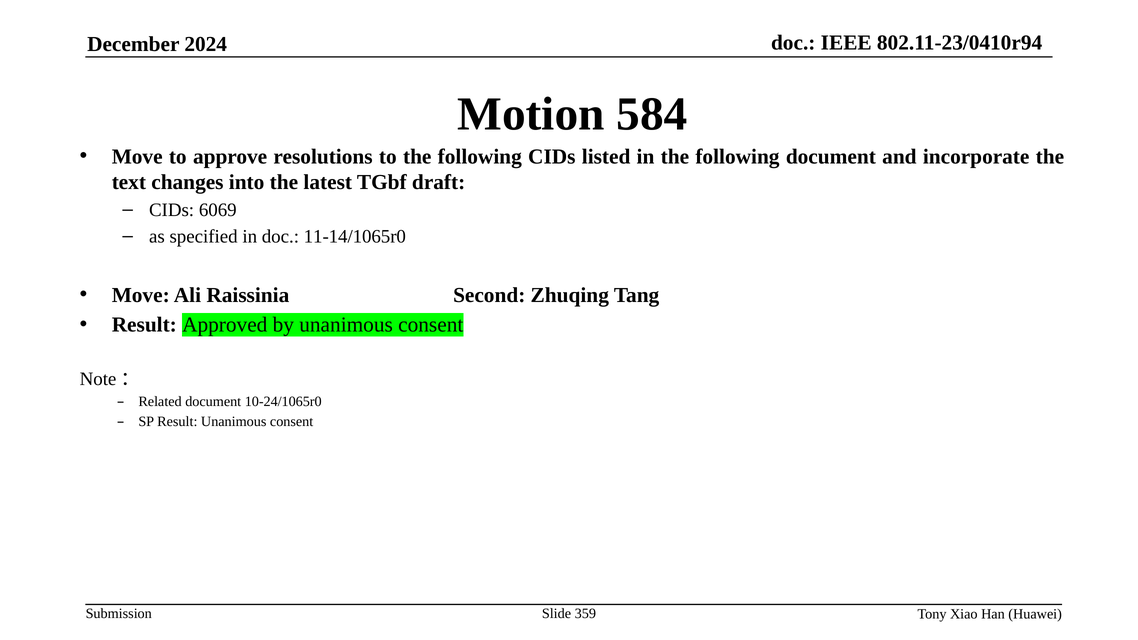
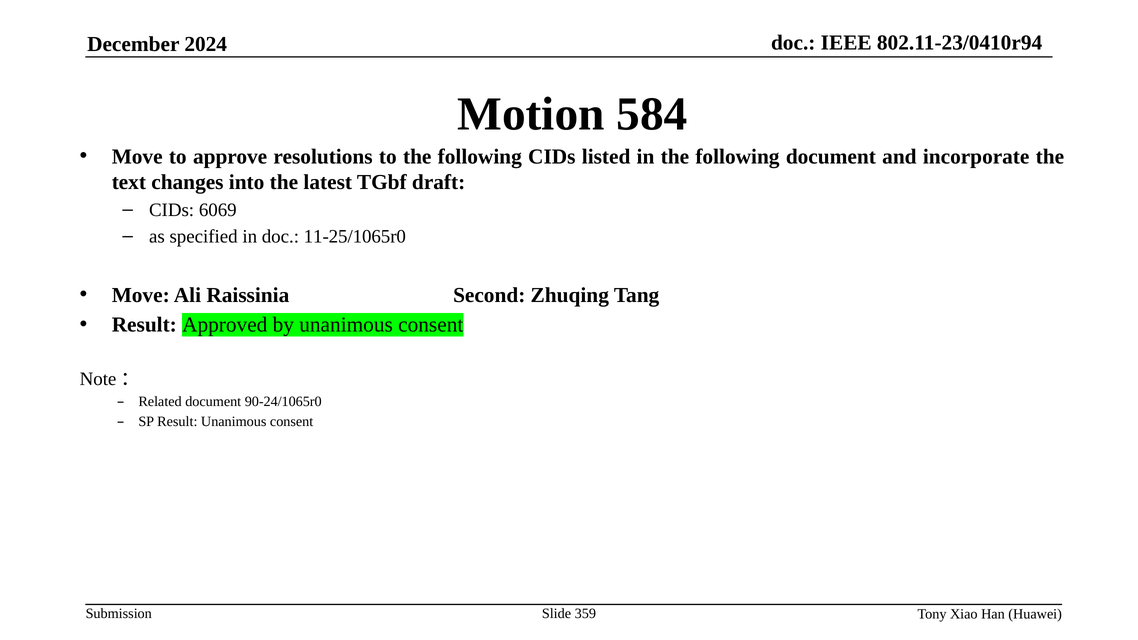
11-14/1065r0: 11-14/1065r0 -> 11-25/1065r0 (355, 237)
10-24/1065r0: 10-24/1065r0 -> 90-24/1065r0 (283, 402)
